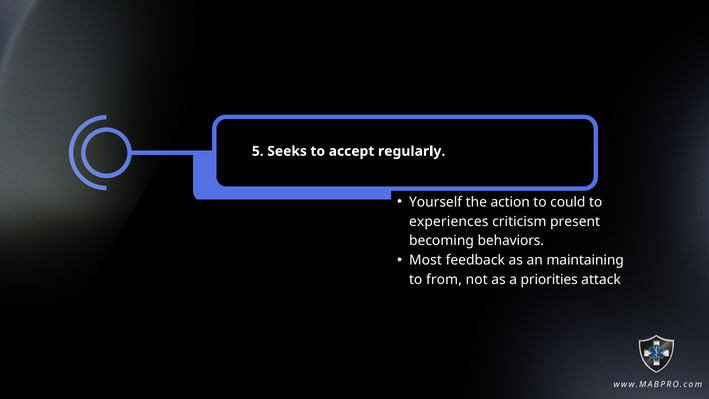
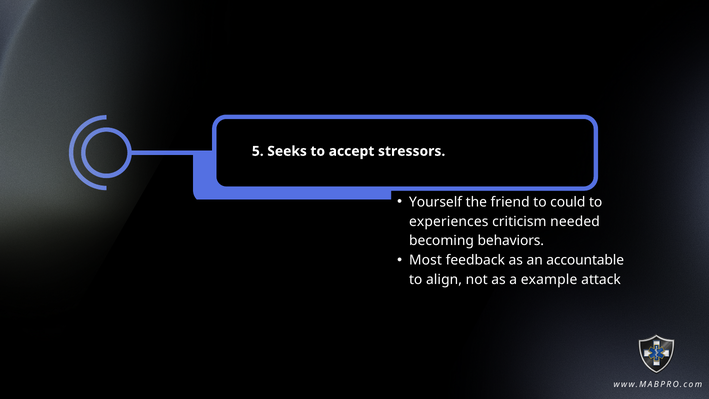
regularly: regularly -> stressors (412, 151)
action: action -> friend (510, 202)
present: present -> needed (575, 221)
maintaining: maintaining -> accountable (585, 260)
from: from -> align (444, 280)
priorities: priorities -> example (549, 280)
